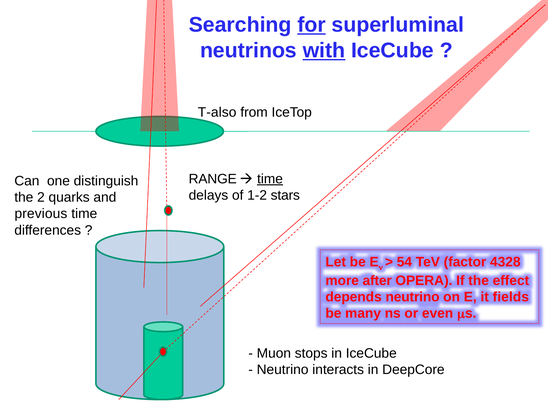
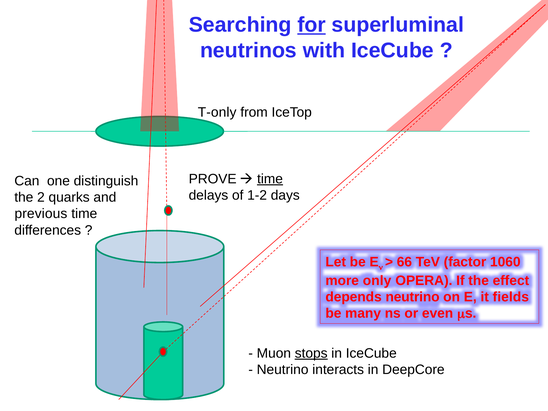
with underline: present -> none (324, 50)
T-also: T-also -> T-only (217, 112)
RANGE: RANGE -> PROVE (213, 179)
stars: stars -> days (285, 195)
54: 54 -> 66 (404, 262)
4328: 4328 -> 1060 (505, 262)
after: after -> only (377, 281)
stops underline: none -> present (311, 353)
